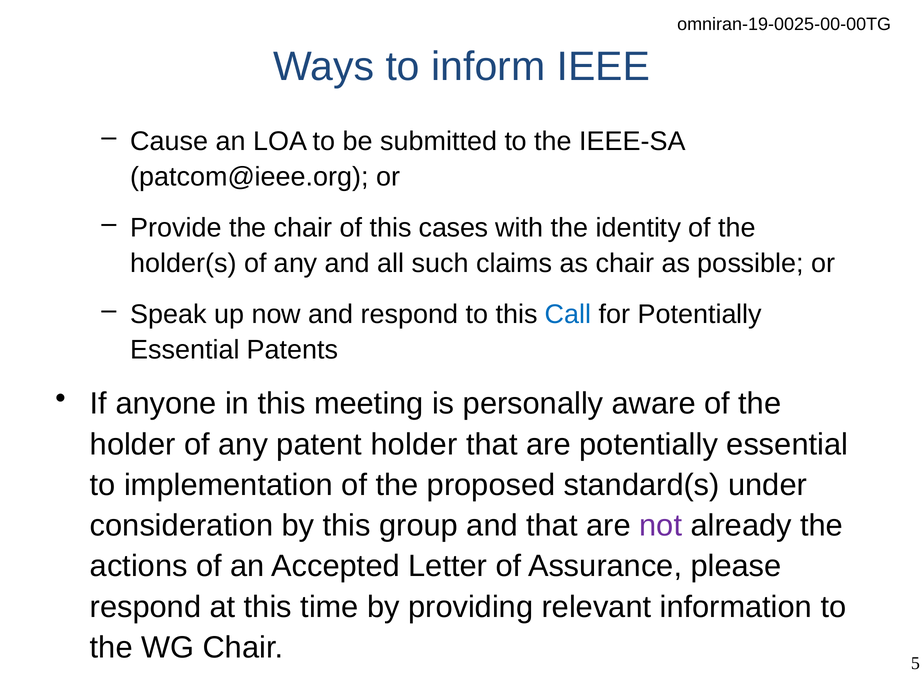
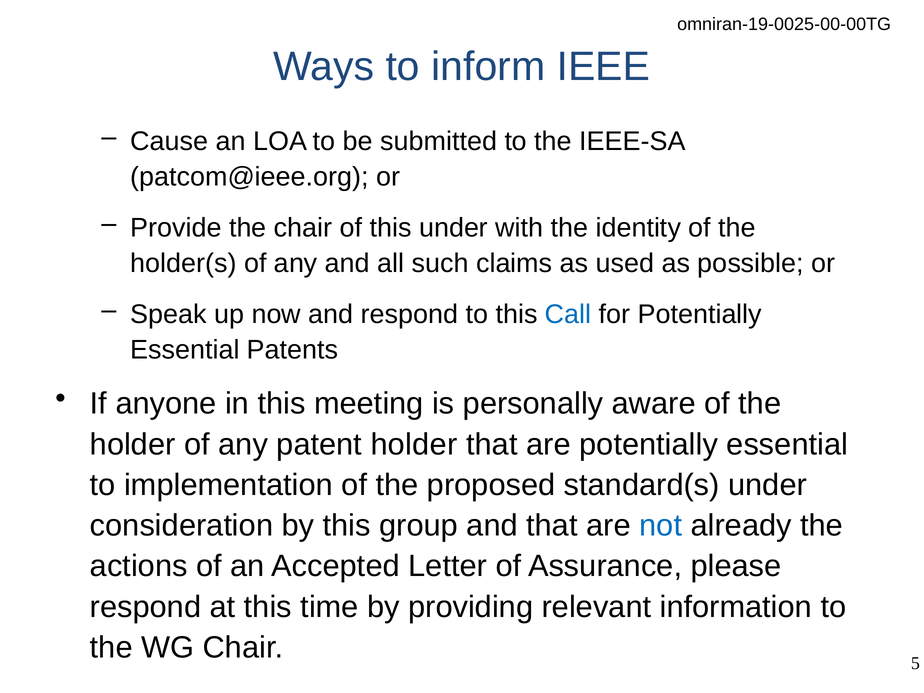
this cases: cases -> under (454, 228)
as chair: chair -> used (625, 263)
not colour: purple -> blue (661, 526)
